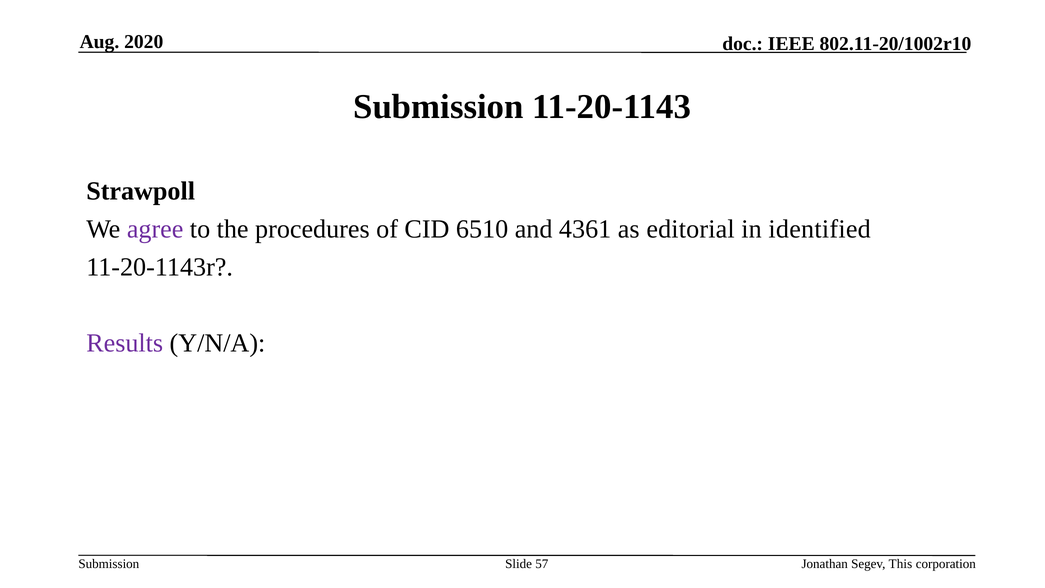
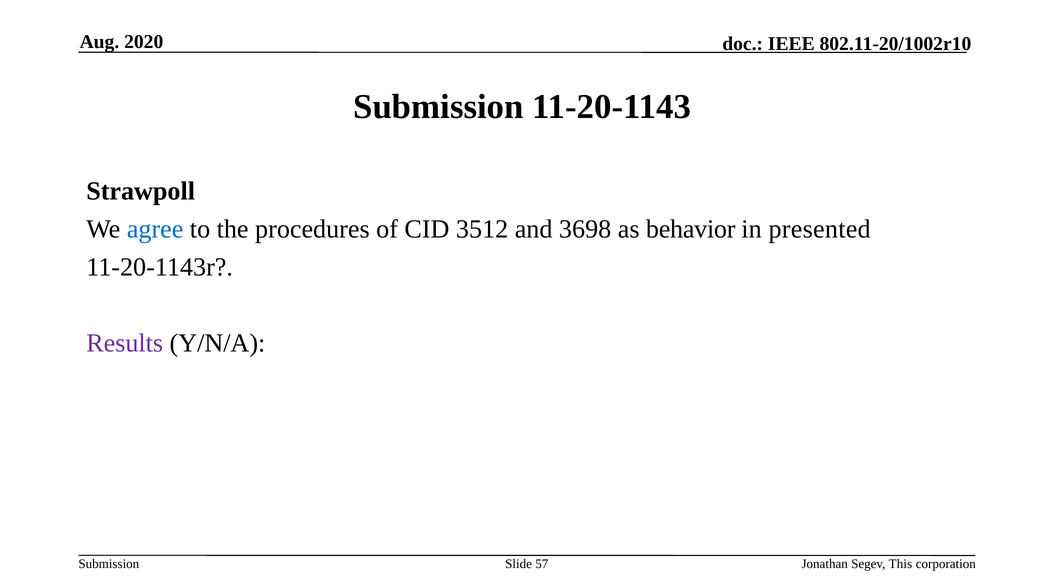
agree colour: purple -> blue (155, 229)
6510: 6510 -> 3512 (482, 229)
4361: 4361 -> 3698 (585, 229)
editorial: editorial -> behavior (691, 229)
identified: identified -> presented (820, 229)
